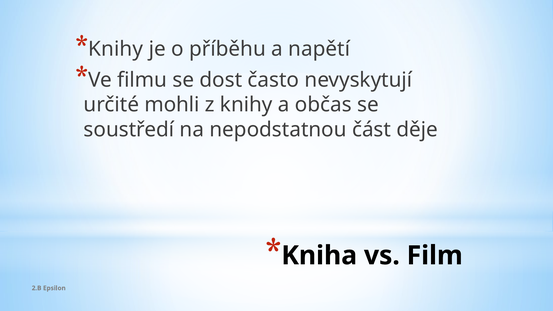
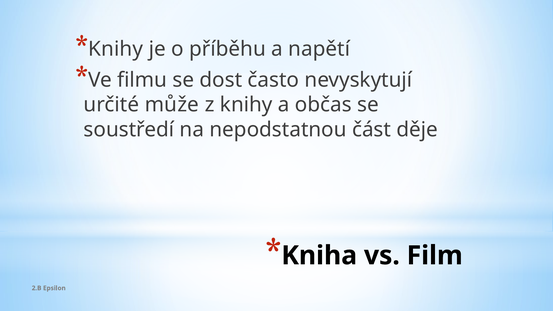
mohli: mohli -> může (172, 105)
